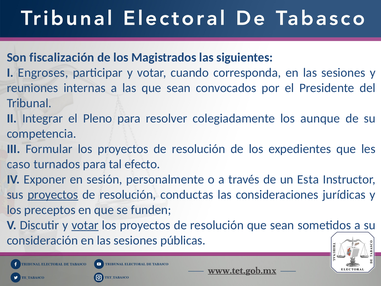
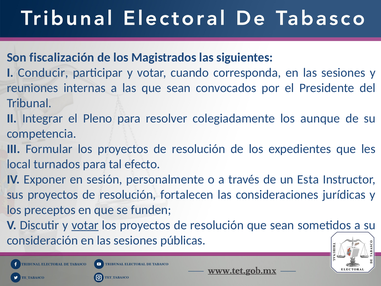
Engroses: Engroses -> Conducir (43, 73)
caso: caso -> local (19, 164)
proyectos underline: present -> none (53, 195)
conductas: conductas -> fortalecen (187, 195)
